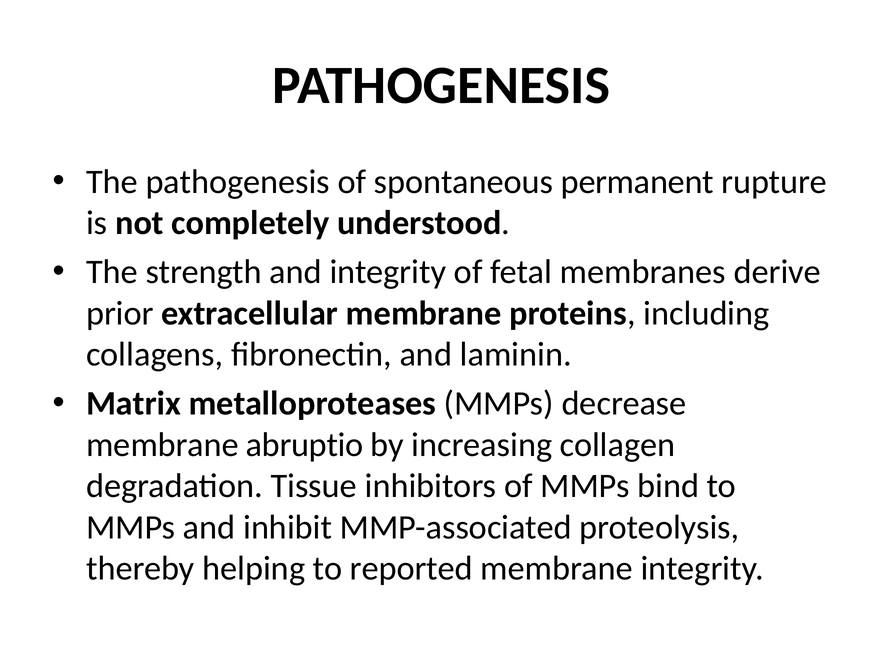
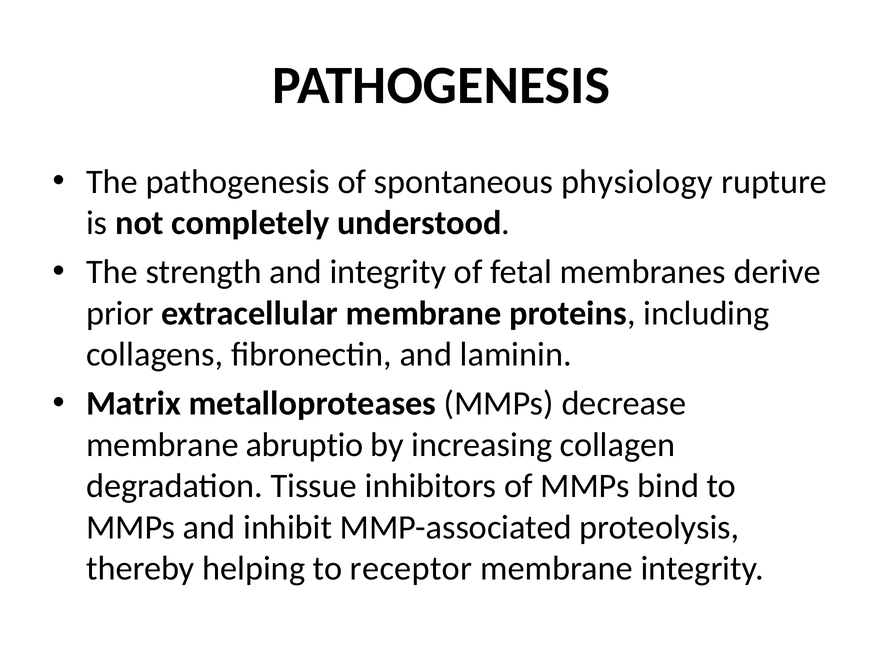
permanent: permanent -> physiology (637, 182)
reported: reported -> receptor (411, 569)
